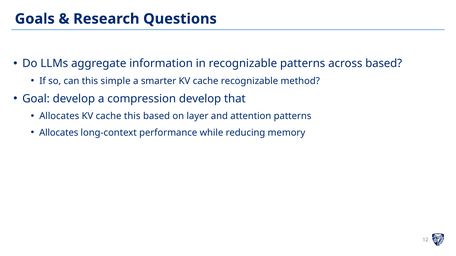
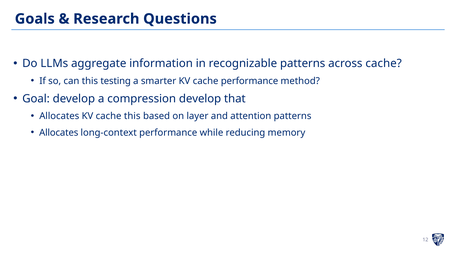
across based: based -> cache (384, 64)
simple: simple -> testing (116, 81)
cache recognizable: recognizable -> performance (250, 81)
